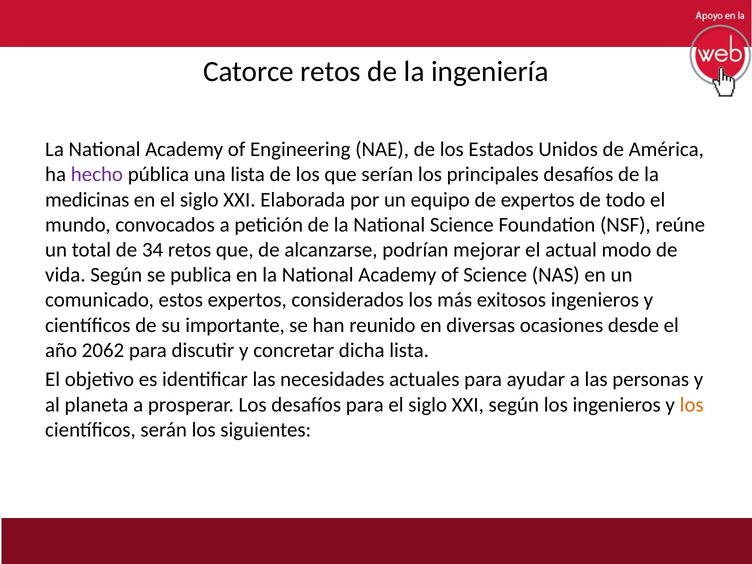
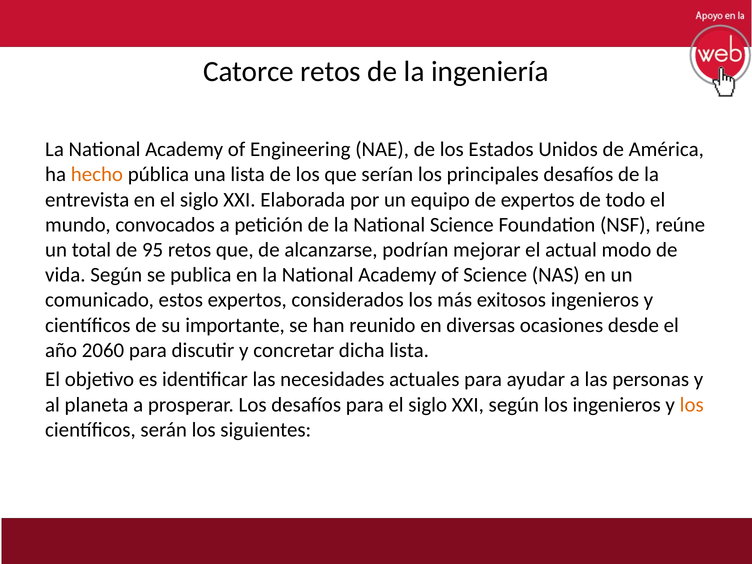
hecho colour: purple -> orange (97, 175)
medicinas: medicinas -> entrevista (87, 200)
34: 34 -> 95 (153, 250)
2062: 2062 -> 2060 (103, 350)
